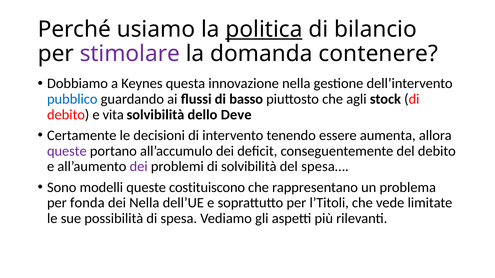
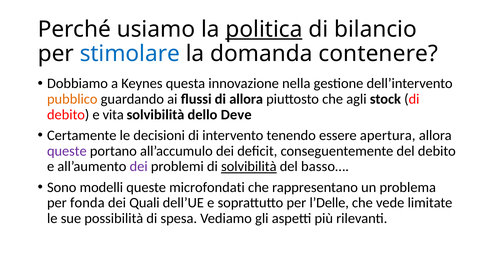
stimolare colour: purple -> blue (130, 54)
pubblico colour: blue -> orange (72, 99)
di basso: basso -> allora (246, 99)
aumenta: aumenta -> apertura (388, 136)
solvibilità underline: none -> present (249, 167)
spesa…: spesa… -> basso… (325, 167)
costituiscono: costituiscono -> microfondati (207, 188)
dei Nella: Nella -> Quali (144, 203)
l’Titoli: l’Titoli -> l’Delle (329, 203)
